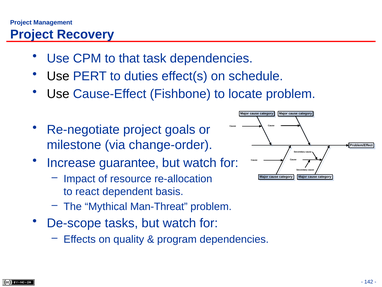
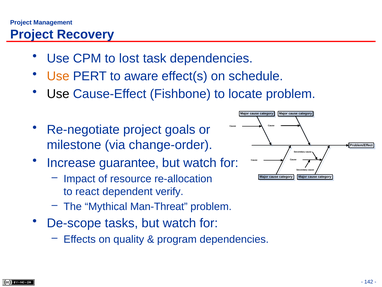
that: that -> lost (129, 58)
Use colour: black -> orange (58, 76)
duties: duties -> aware (141, 76)
basis: basis -> verify (169, 191)
